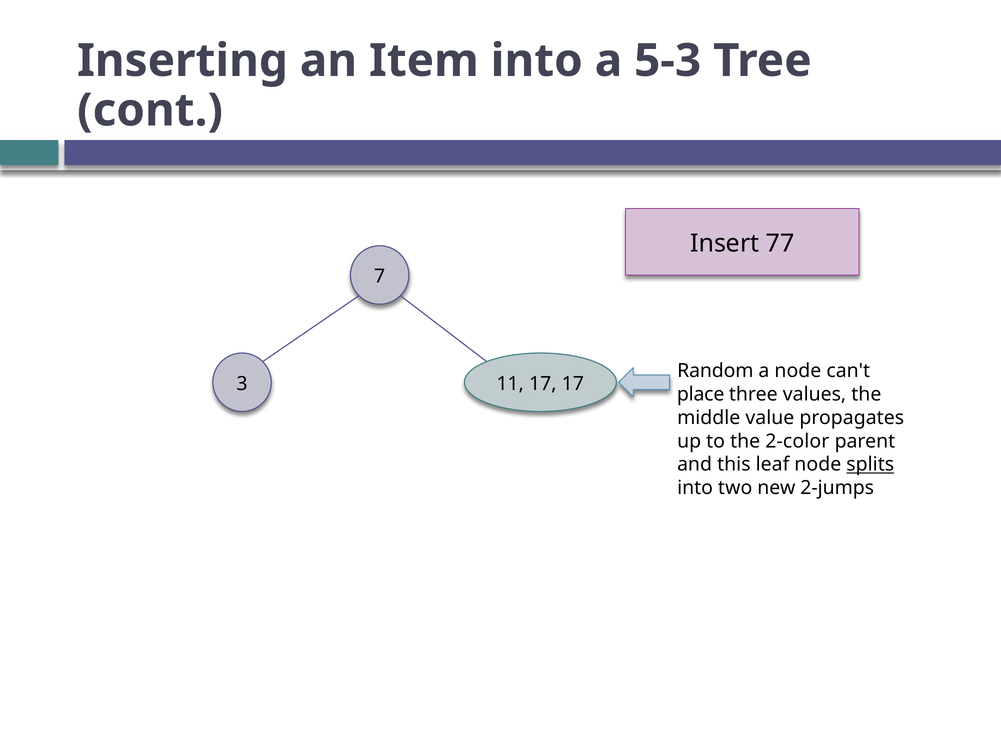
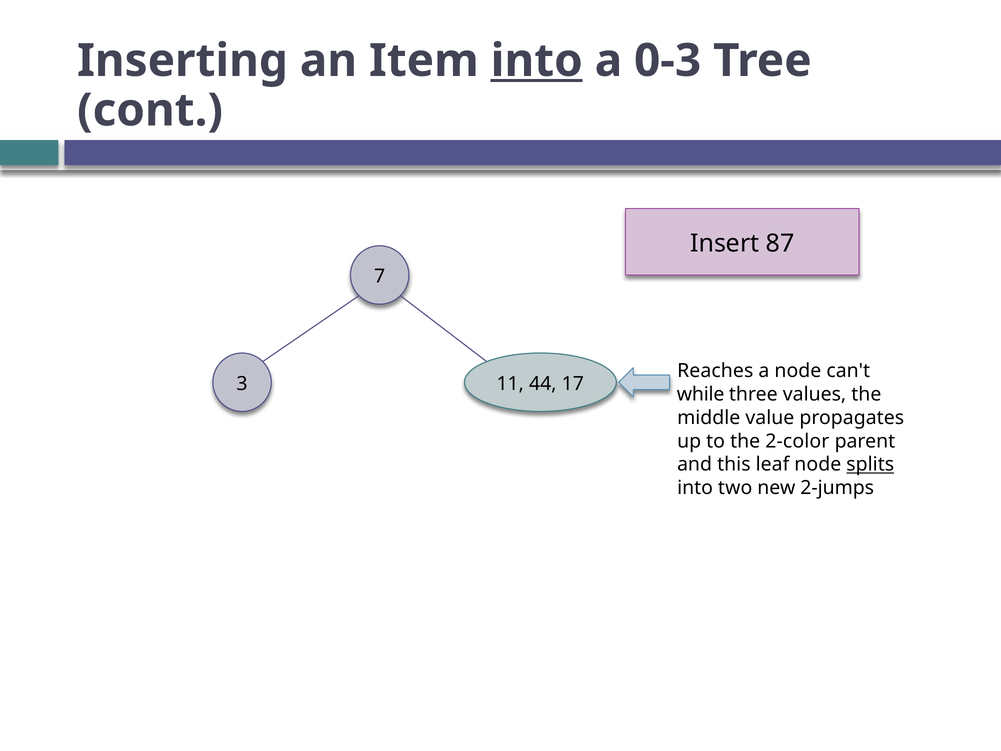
into underline: none -> present (537, 61)
5-3: 5-3 -> 0-3 (668, 61)
77: 77 -> 87 (780, 243)
Random: Random -> Reaches (715, 371)
11 17: 17 -> 44 (543, 383)
place: place -> while (701, 394)
